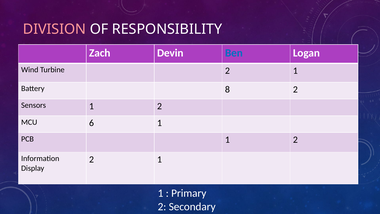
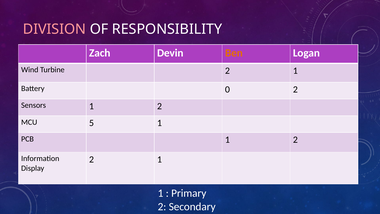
Ben colour: blue -> orange (234, 53)
8: 8 -> 0 (227, 89)
6: 6 -> 5 (92, 123)
